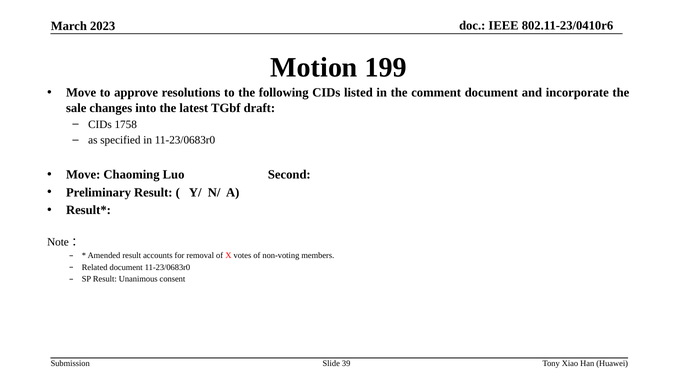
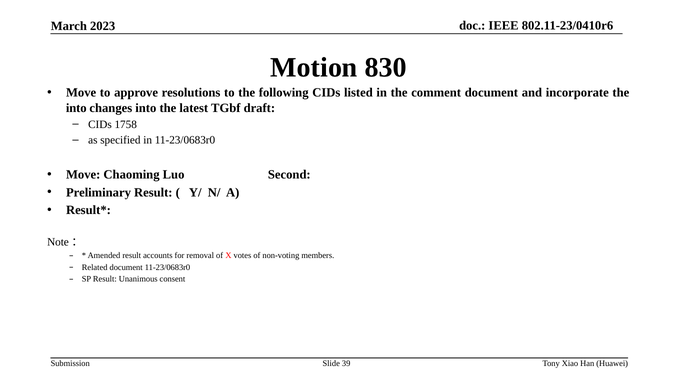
199: 199 -> 830 (386, 68)
sale: sale -> into (76, 108)
